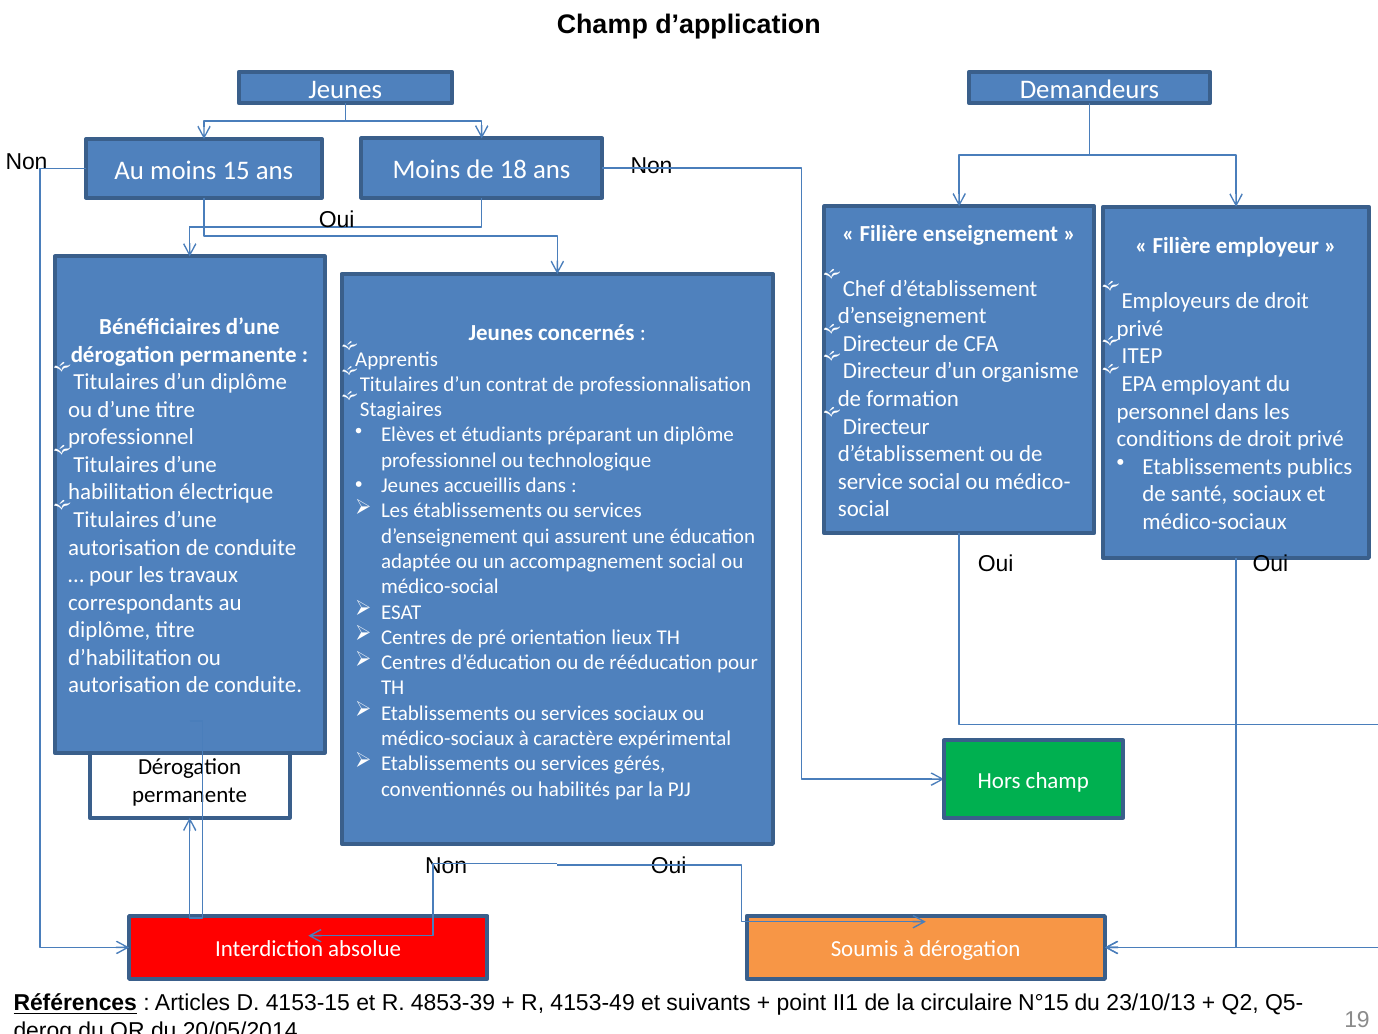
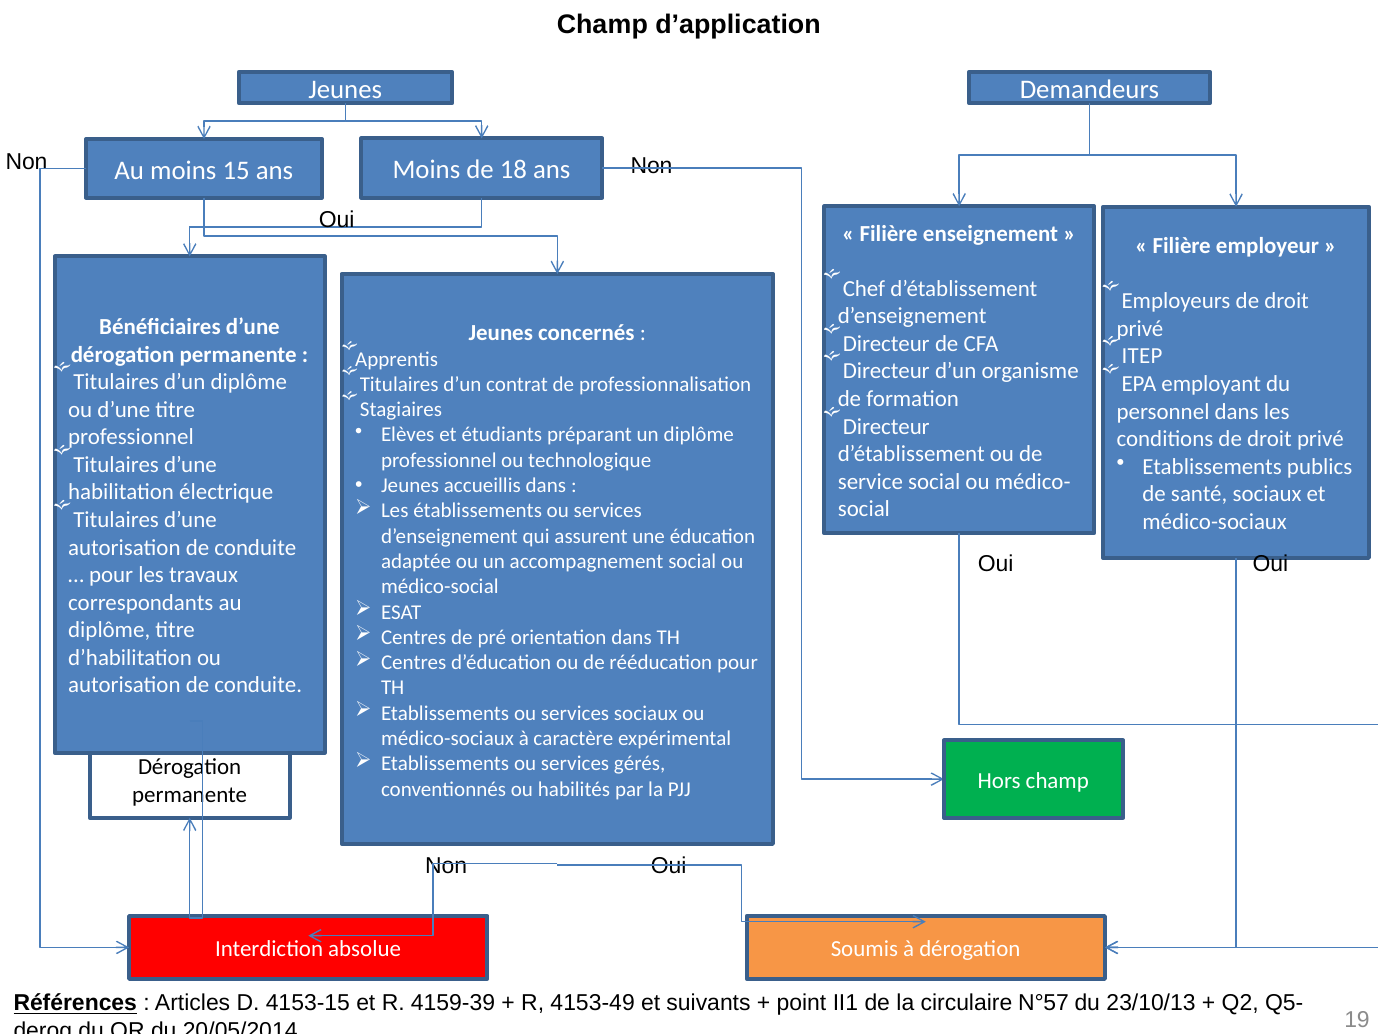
orientation lieux: lieux -> dans (632, 637)
4853-39: 4853-39 -> 4159-39 (453, 1003)
N°15: N°15 -> N°57 (1043, 1003)
